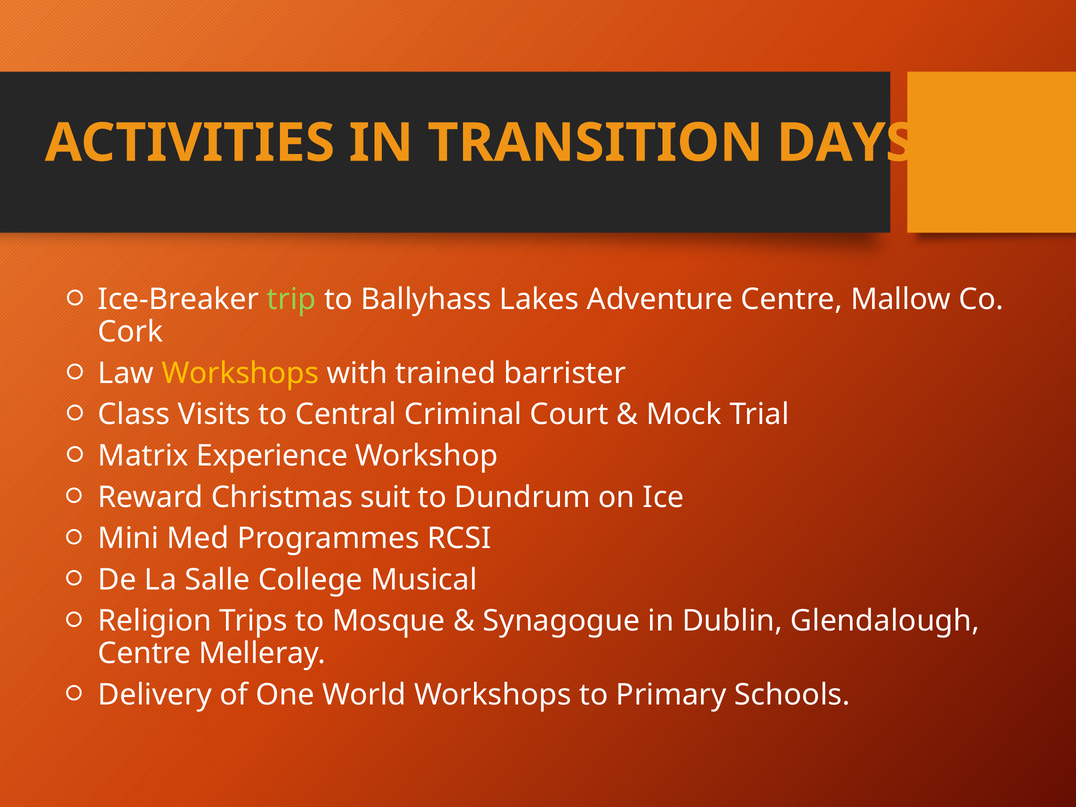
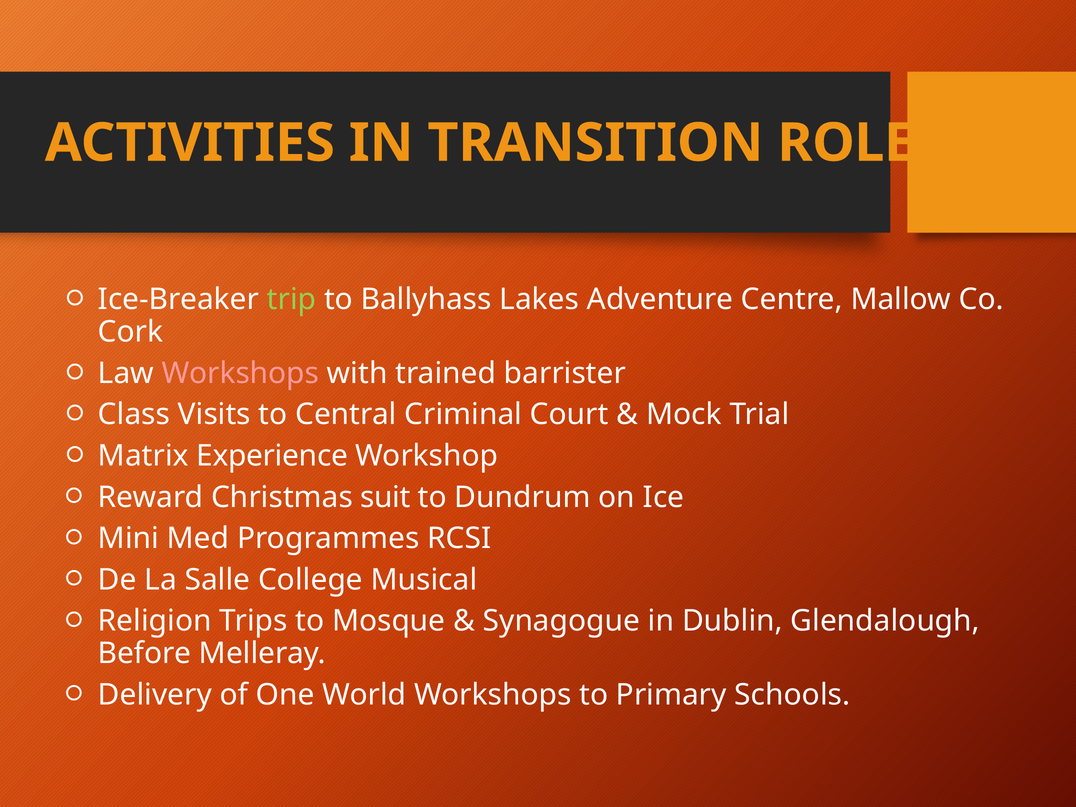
DAYS: DAYS -> ROLE (846, 143)
Workshops colour: yellow -> pink (240, 373)
Centre: Centre -> Before (145, 653)
